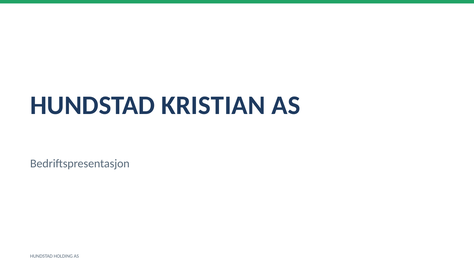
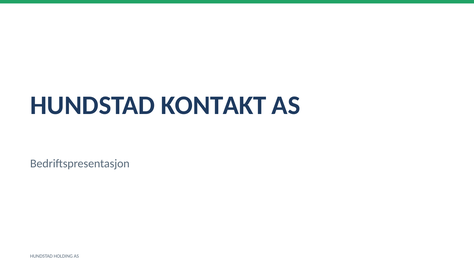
KRISTIAN: KRISTIAN -> KONTAKT (214, 105)
